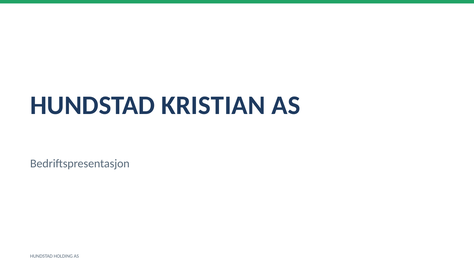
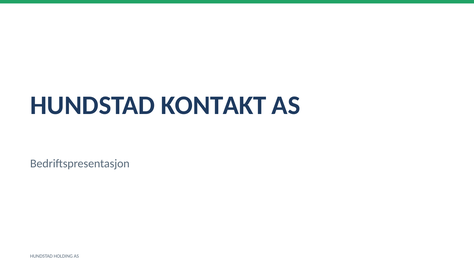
KRISTIAN: KRISTIAN -> KONTAKT (214, 105)
